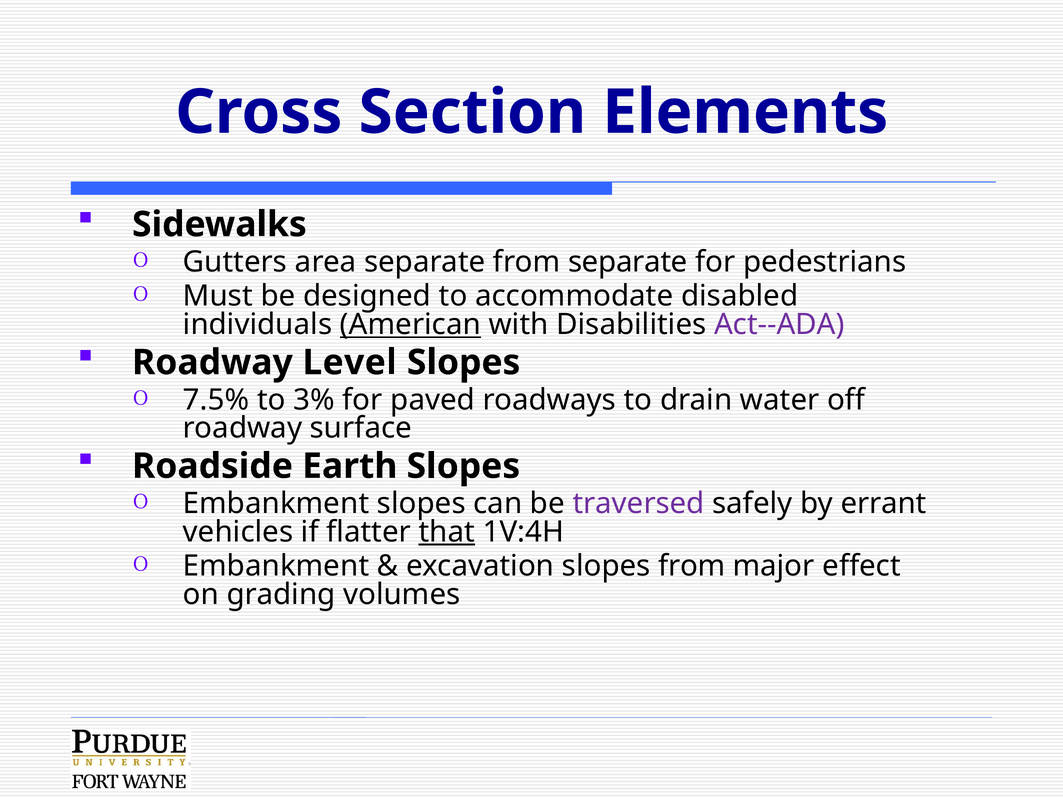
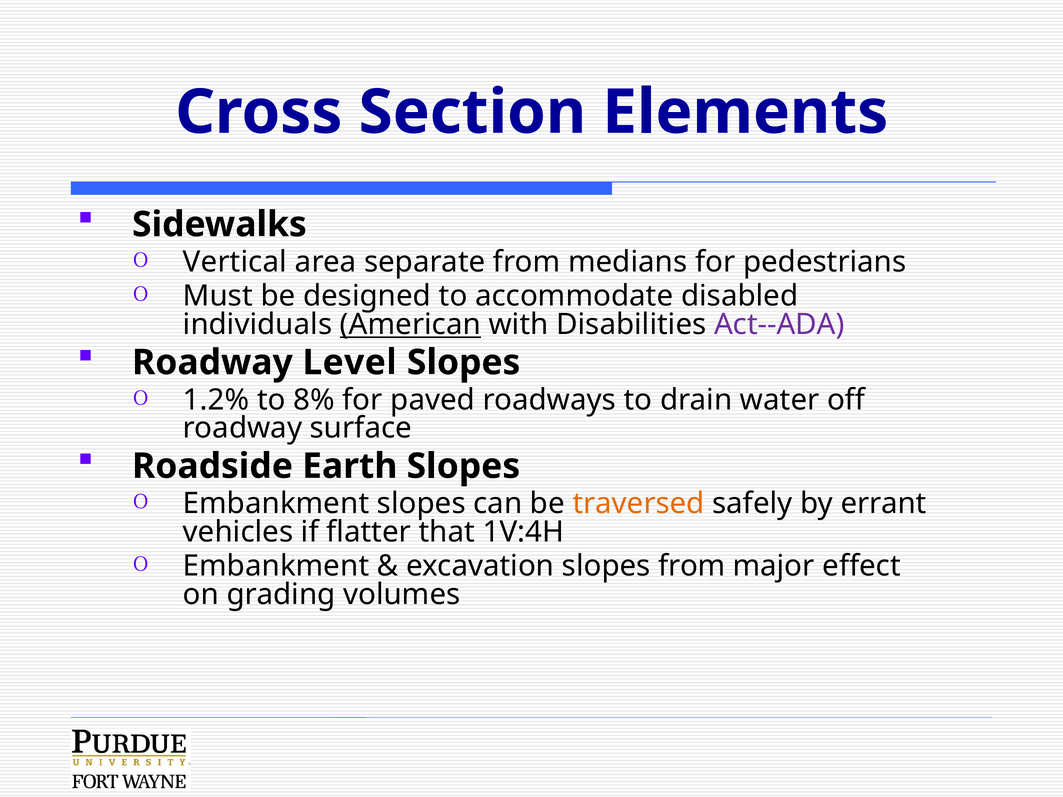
Gutters: Gutters -> Vertical (235, 262)
from separate: separate -> medians (628, 262)
7.5%: 7.5% -> 1.2% (216, 400)
3%: 3% -> 8% (314, 400)
traversed colour: purple -> orange (639, 504)
that underline: present -> none (447, 532)
